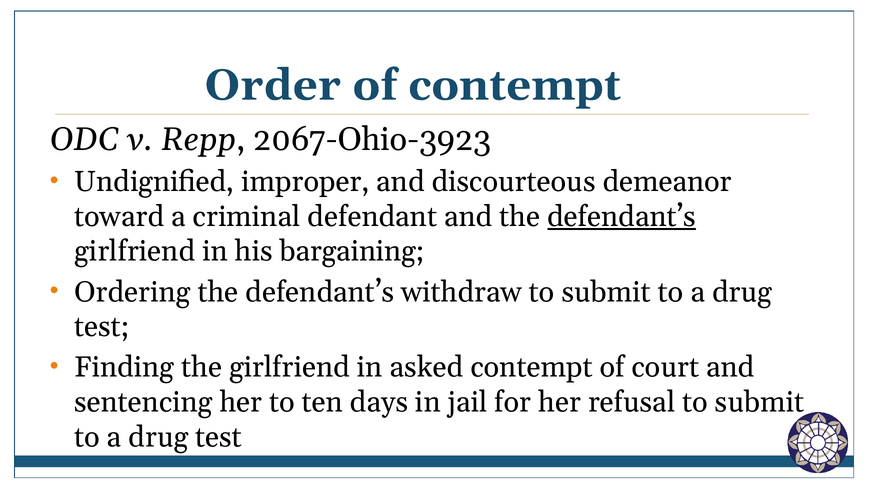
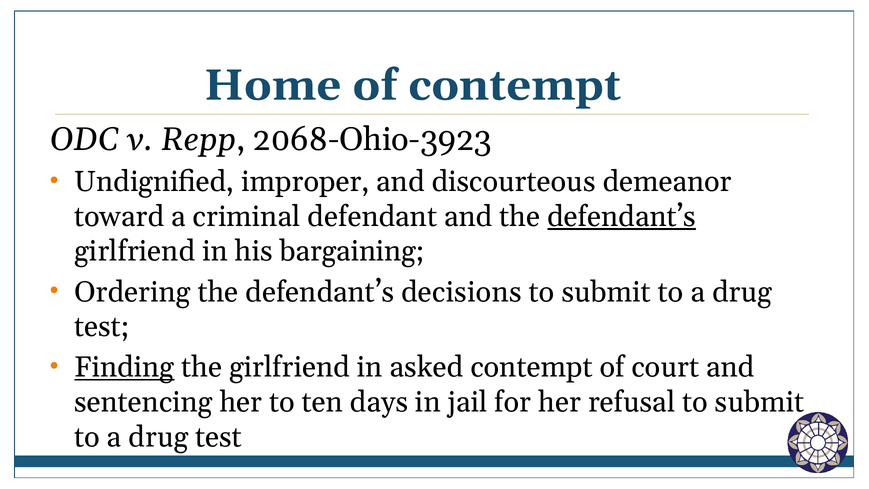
Order: Order -> Home (273, 85)
2067-Ohio-3923: 2067-Ohio-3923 -> 2068-Ohio-3923 (372, 139)
withdraw: withdraw -> decisions (461, 292)
Finding underline: none -> present (124, 367)
